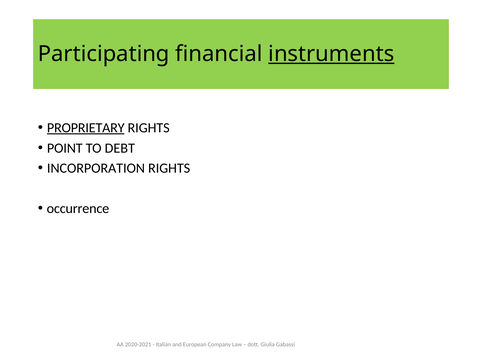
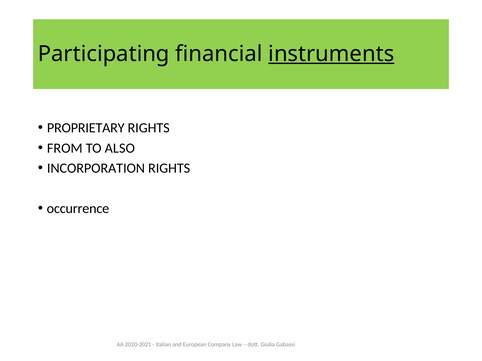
PROPRIETARY underline: present -> none (86, 128)
POINT: POINT -> FROM (65, 148)
DEBT: DEBT -> ALSO (120, 148)
